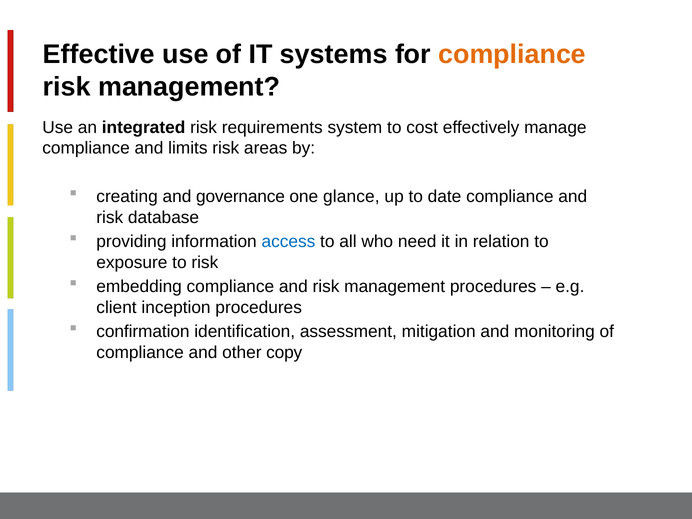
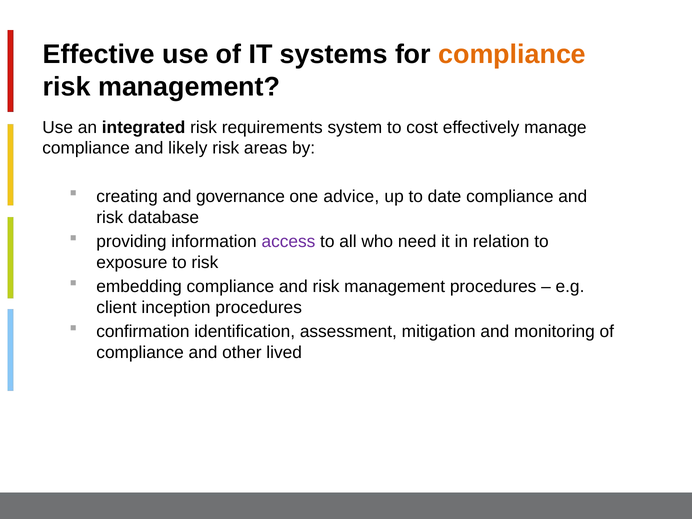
limits: limits -> likely (188, 148)
glance: glance -> advice (351, 197)
access colour: blue -> purple (288, 242)
copy: copy -> lived (284, 352)
